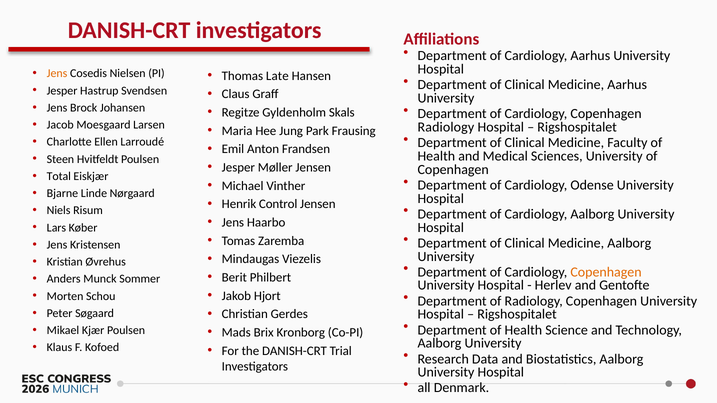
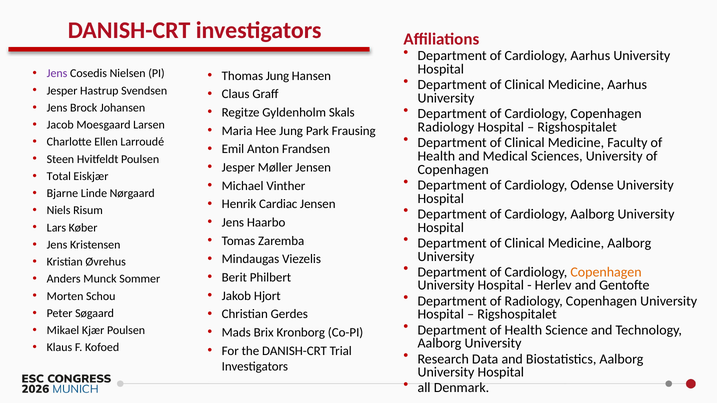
Jens colour: orange -> purple (57, 74)
Thomas Late: Late -> Jung (277, 76)
Control: Control -> Cardiac (278, 204)
